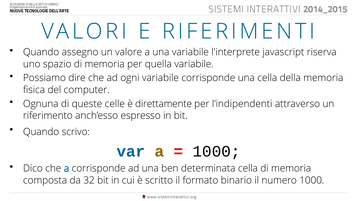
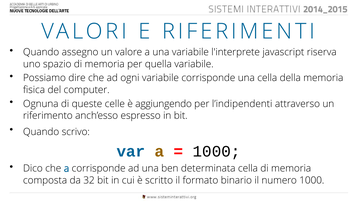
direttamente: direttamente -> aggiungendo (164, 104)
